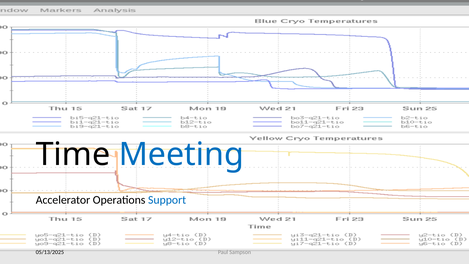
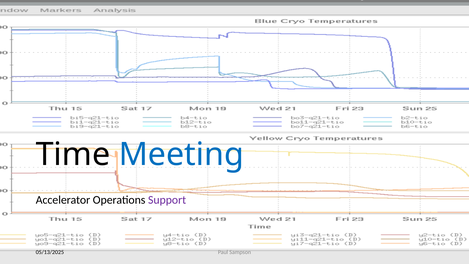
Support colour: blue -> purple (167, 200)
